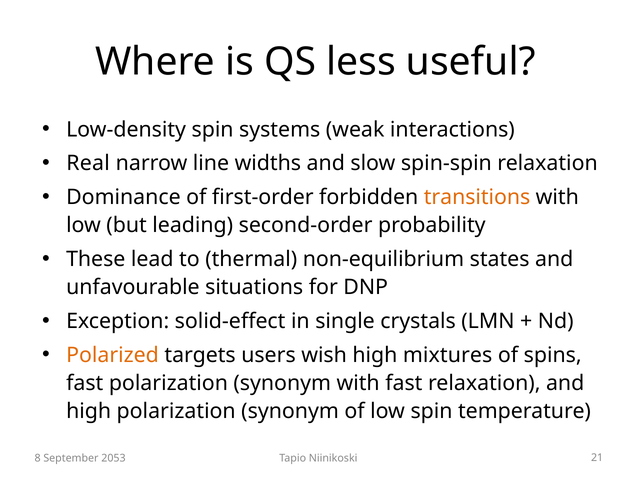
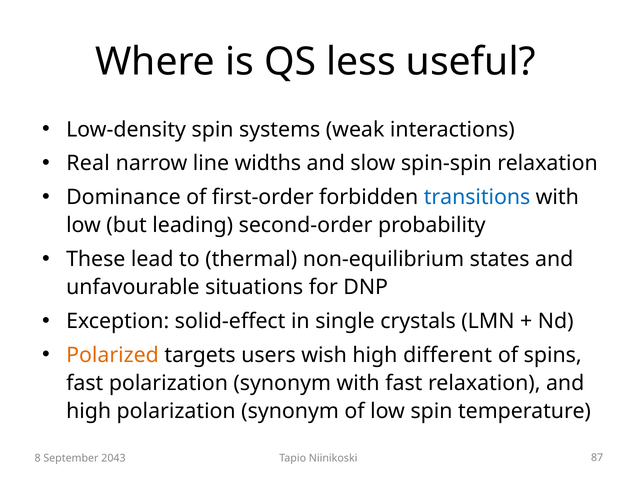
transitions colour: orange -> blue (477, 197)
mixtures: mixtures -> different (448, 355)
2053: 2053 -> 2043 (113, 458)
21: 21 -> 87 (597, 458)
